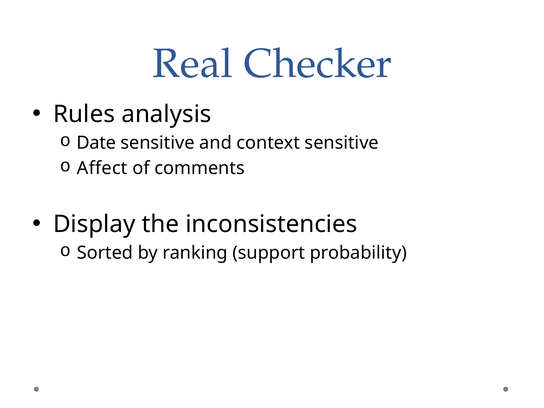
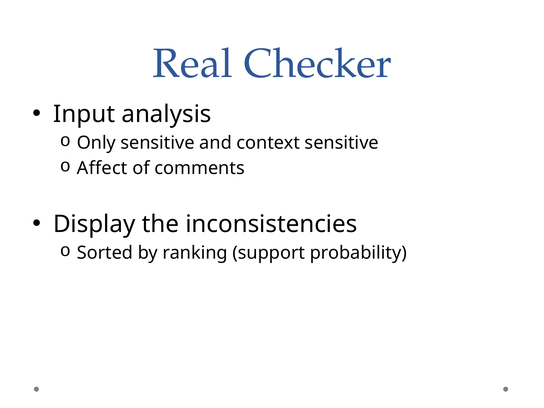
Rules: Rules -> Input (84, 114)
Date: Date -> Only (96, 143)
